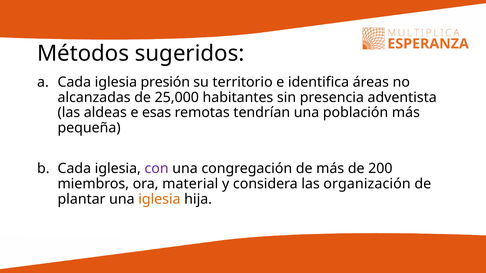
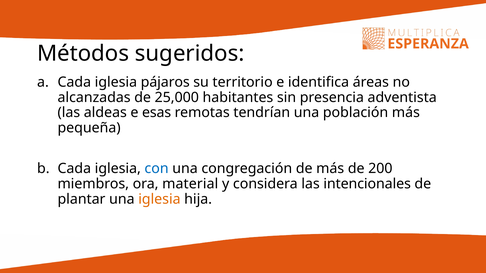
presión: presión -> pájaros (165, 82)
con colour: purple -> blue (157, 169)
organización: organización -> intencionales (367, 184)
